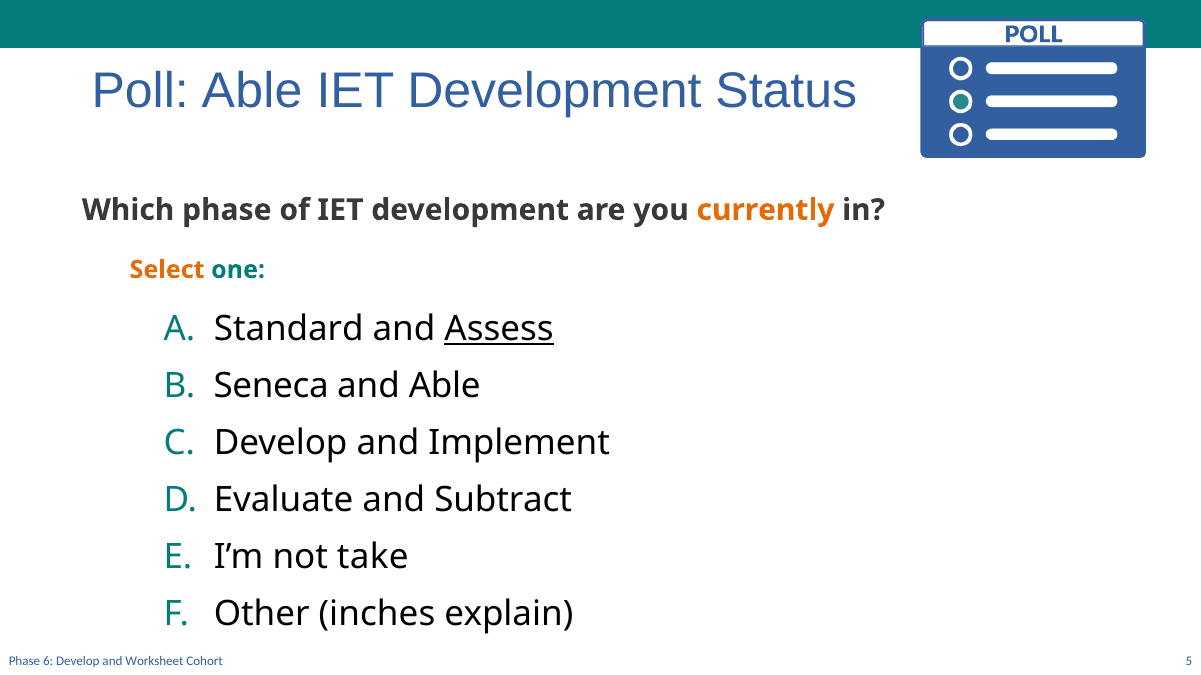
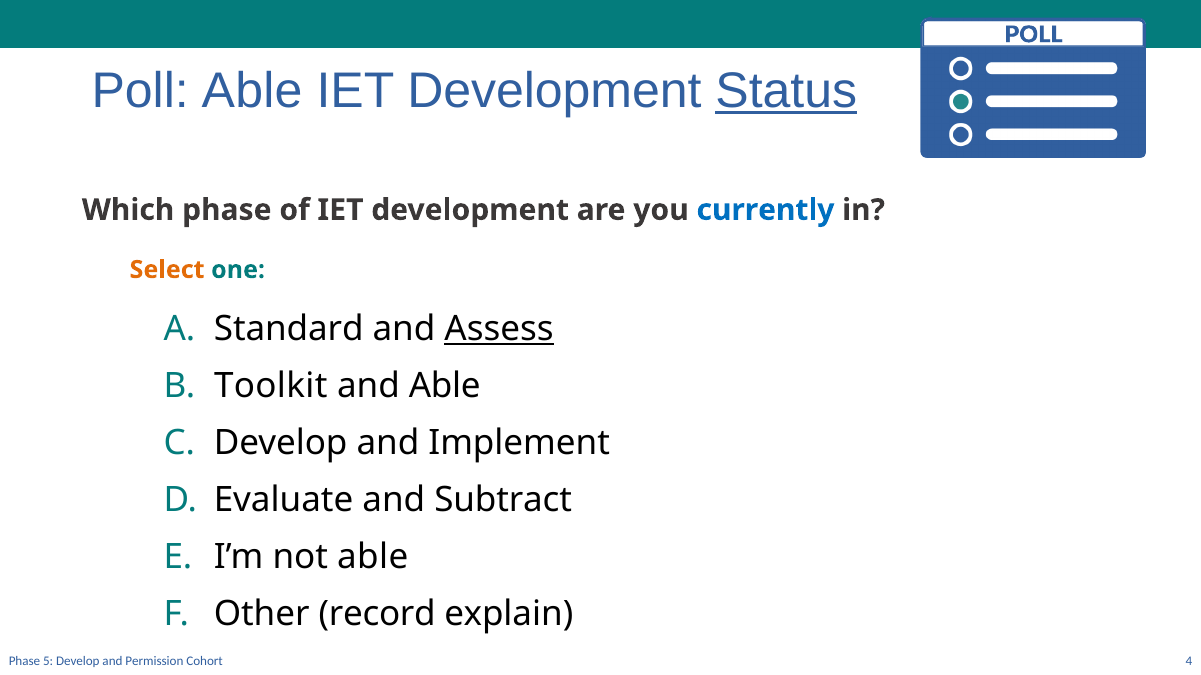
Status underline: none -> present (786, 91)
currently colour: orange -> blue (765, 210)
Seneca: Seneca -> Toolkit (271, 386)
not take: take -> able (373, 558)
inches: inches -> record (377, 615)
6: 6 -> 5 (48, 662)
Worksheet: Worksheet -> Permission (154, 662)
5: 5 -> 4 (1189, 662)
